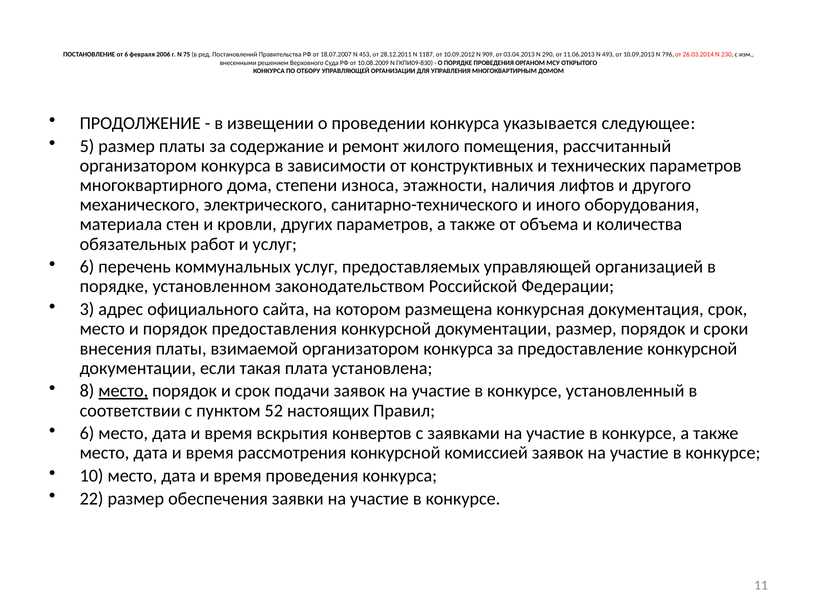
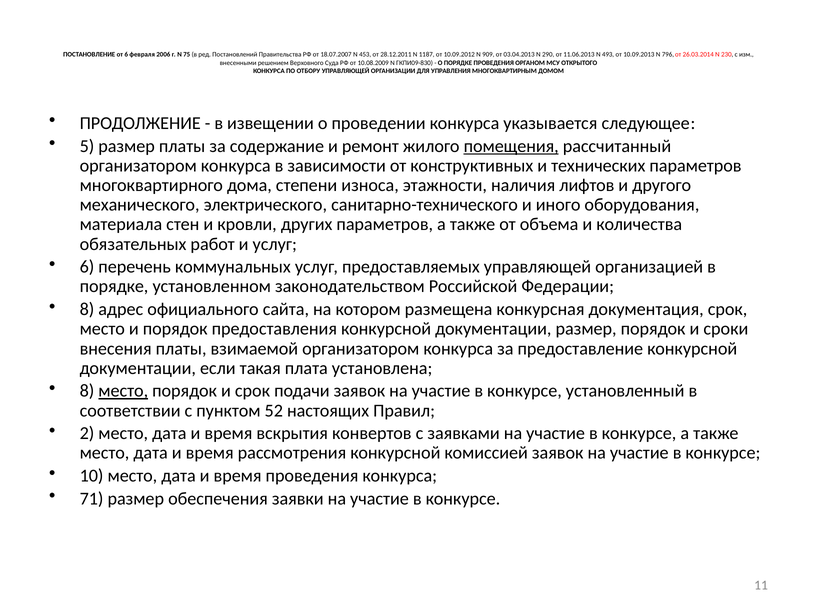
помещения underline: none -> present (511, 146)
3: 3 -> 8 (87, 309)
6: 6 -> 2 (87, 433)
22: 22 -> 71 (92, 498)
